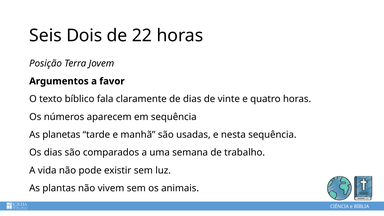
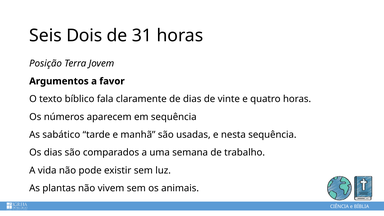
22: 22 -> 31 (142, 36)
planetas: planetas -> sabático (61, 135)
